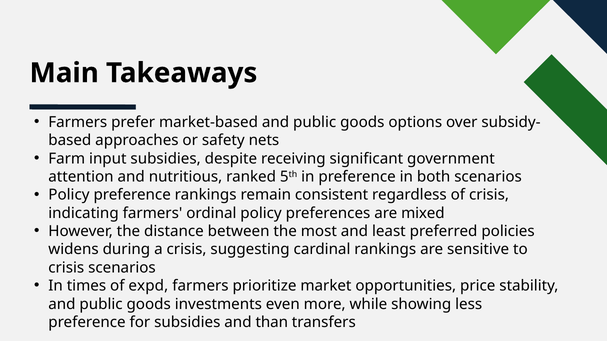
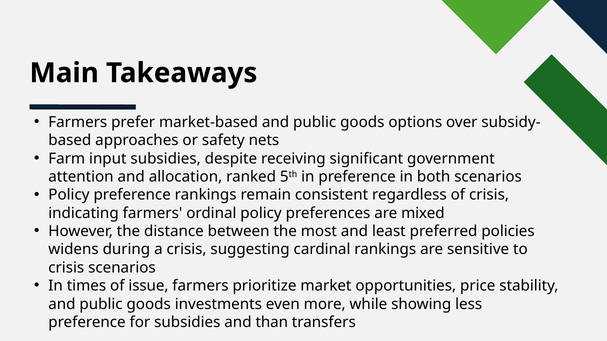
nutritious: nutritious -> allocation (185, 177)
expd: expd -> issue (148, 286)
